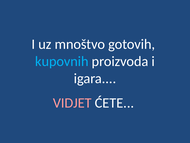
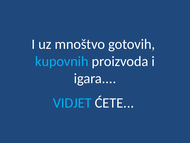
VIDJET colour: pink -> light blue (72, 103)
